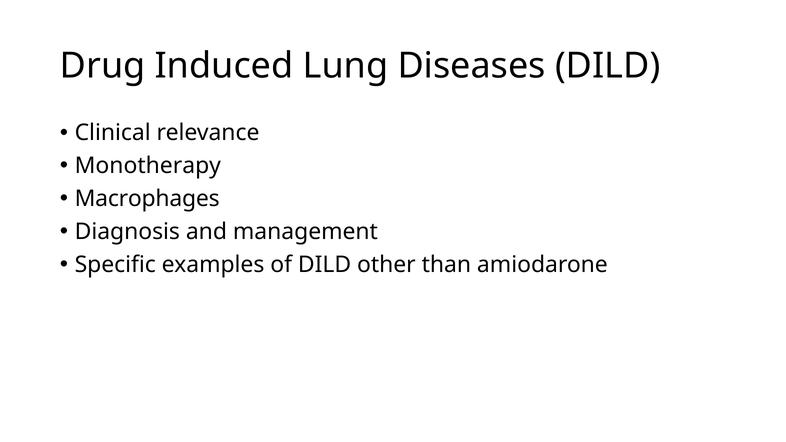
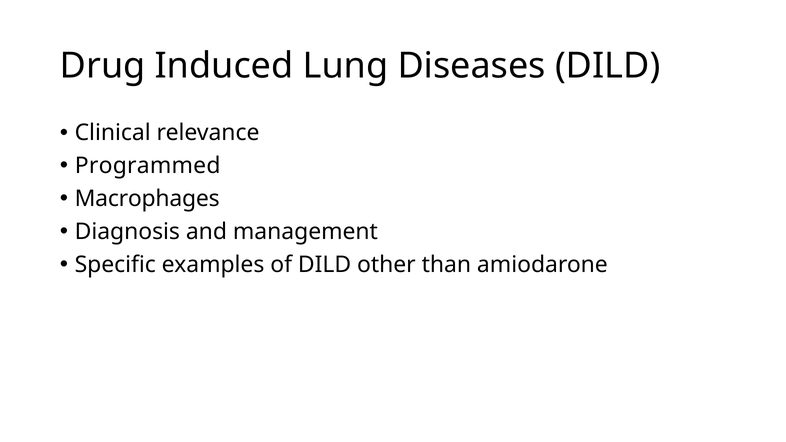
Monotherapy: Monotherapy -> Programmed (148, 166)
